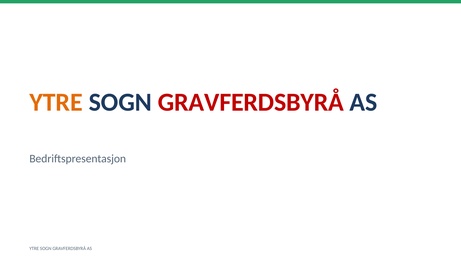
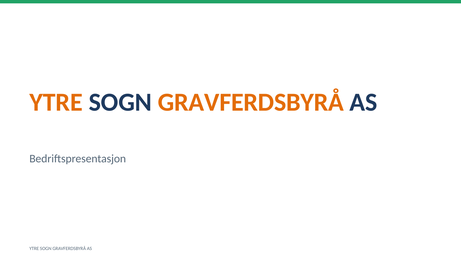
GRAVFERDSBYRÅ colour: red -> orange (251, 102)
